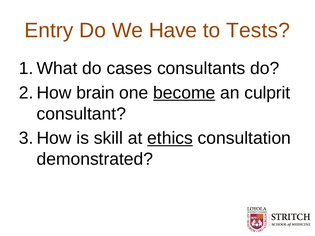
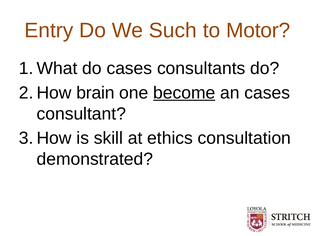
Have: Have -> Such (173, 31)
Tests: Tests -> Motor (258, 31)
an culprit: culprit -> cases (267, 93)
ethics underline: present -> none (170, 138)
